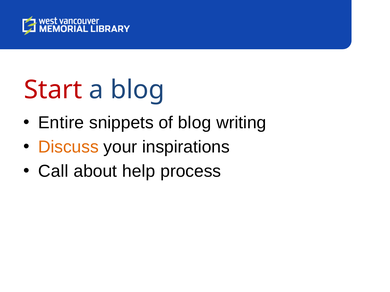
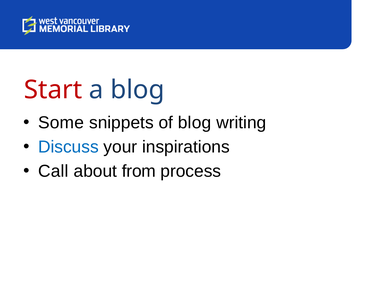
Entire: Entire -> Some (61, 123)
Discuss colour: orange -> blue (68, 147)
help: help -> from (139, 172)
